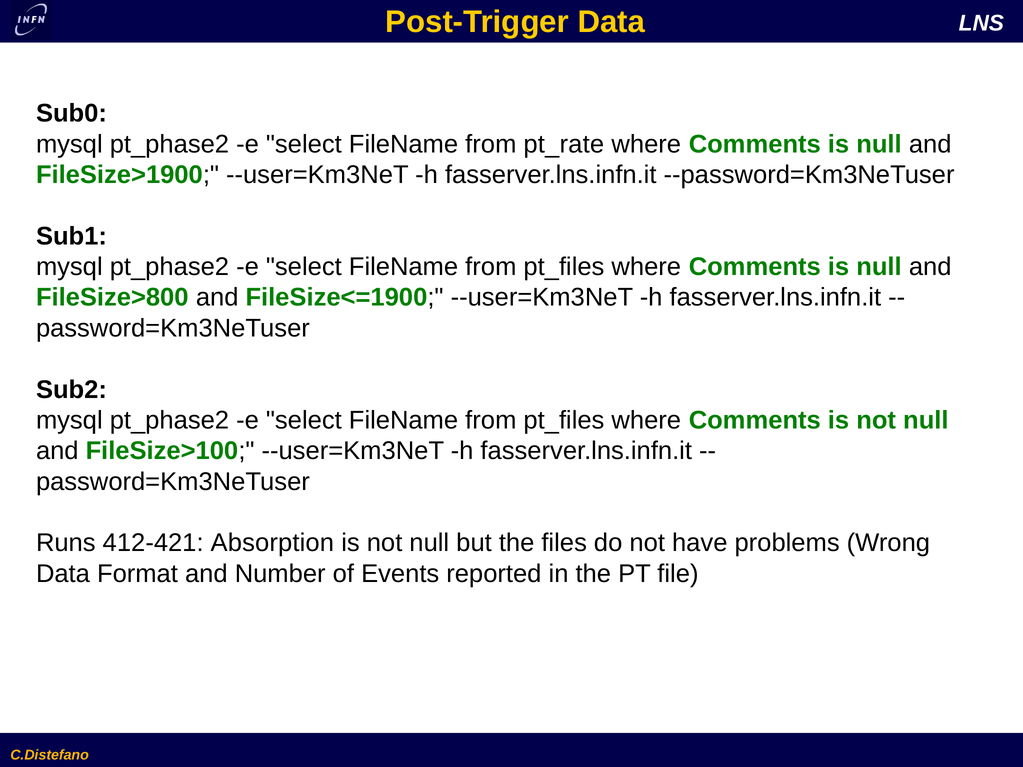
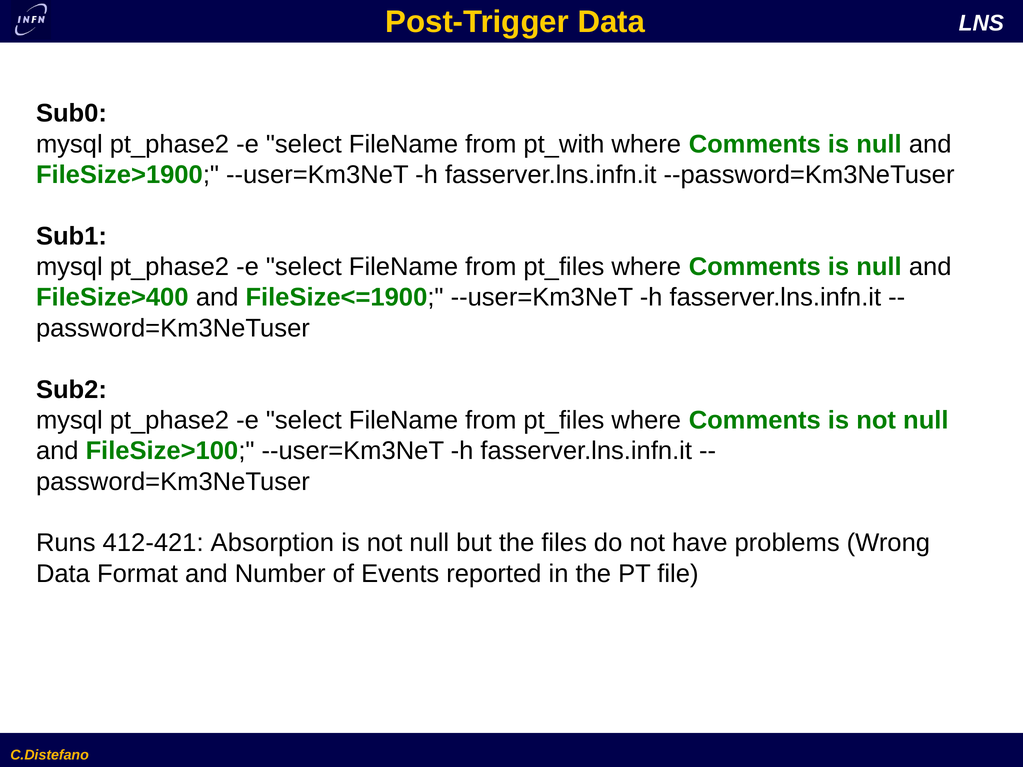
pt_rate: pt_rate -> pt_with (564, 144)
FileSize>800: FileSize>800 -> FileSize>400 (112, 298)
